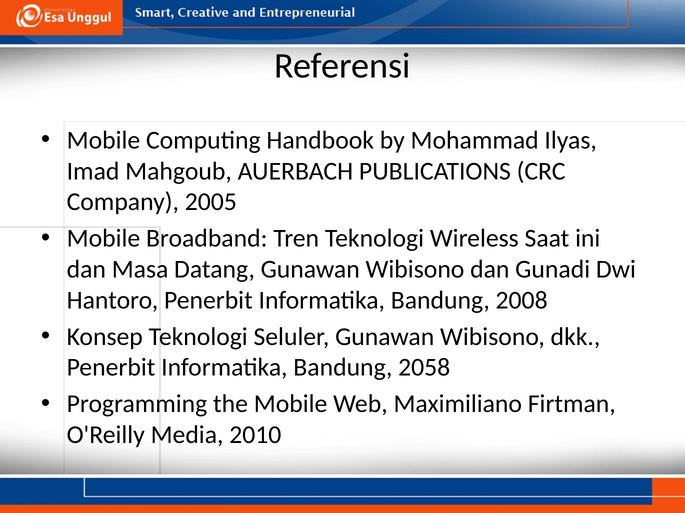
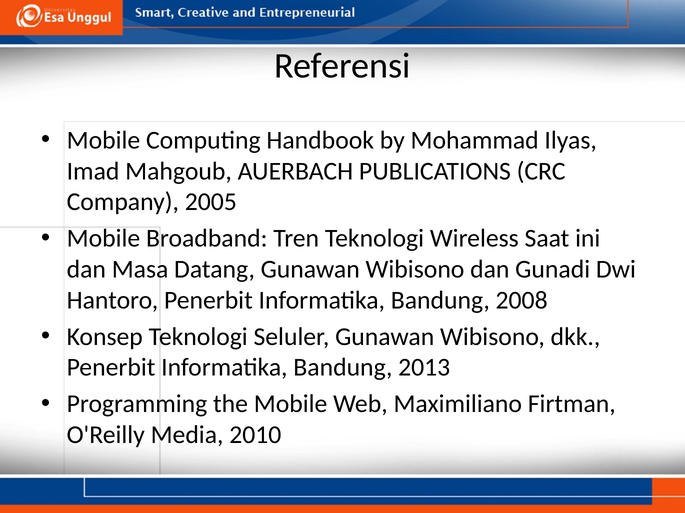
2058: 2058 -> 2013 (424, 368)
